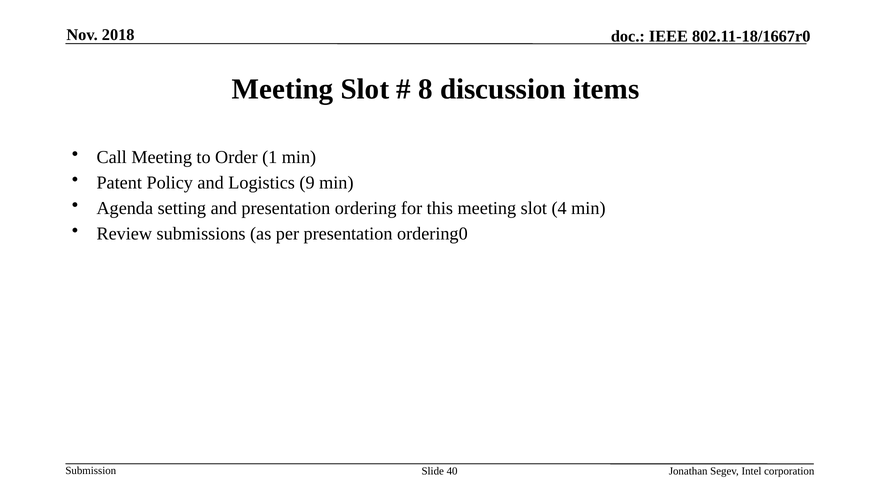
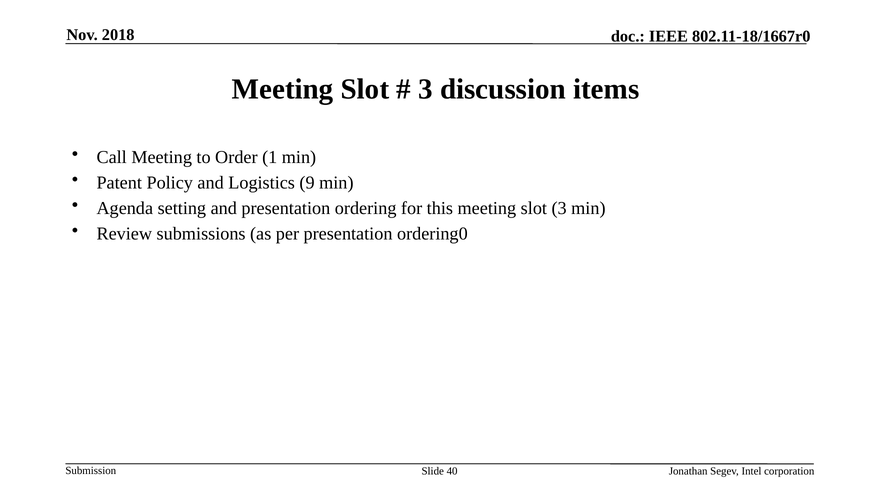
8: 8 -> 3 (425, 89)
slot 4: 4 -> 3 (559, 208)
